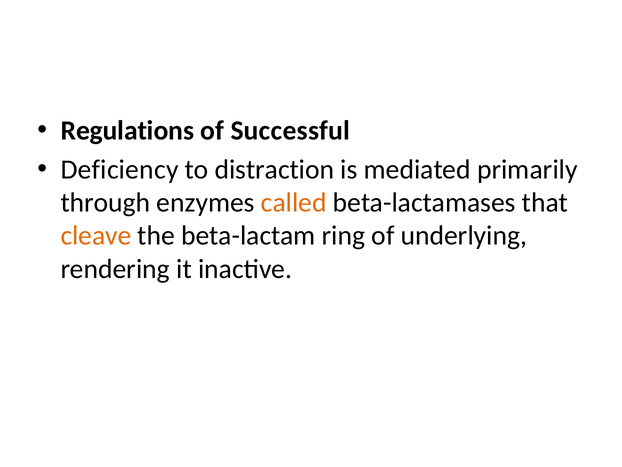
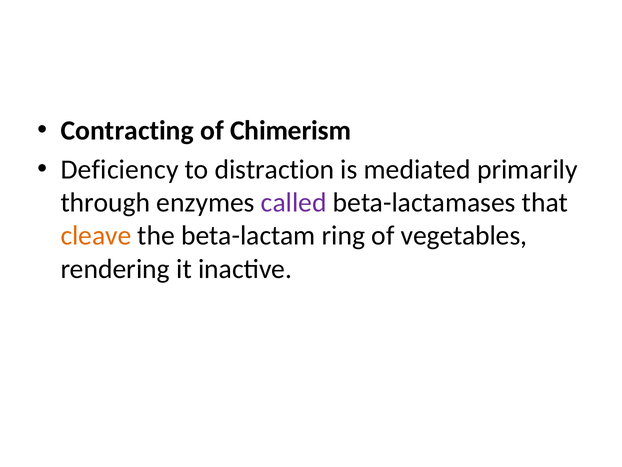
Regulations: Regulations -> Contracting (127, 130)
Successful: Successful -> Chimerism (291, 130)
called colour: orange -> purple (294, 202)
underlying: underlying -> vegetables (464, 236)
